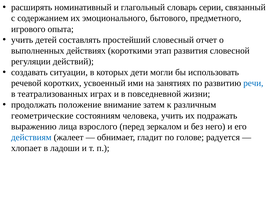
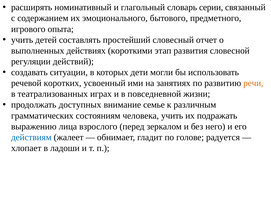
речи colour: blue -> orange (253, 83)
положение: положение -> доступных (80, 105)
затем: затем -> семье (154, 105)
геометрические: геометрические -> грамматических (42, 116)
